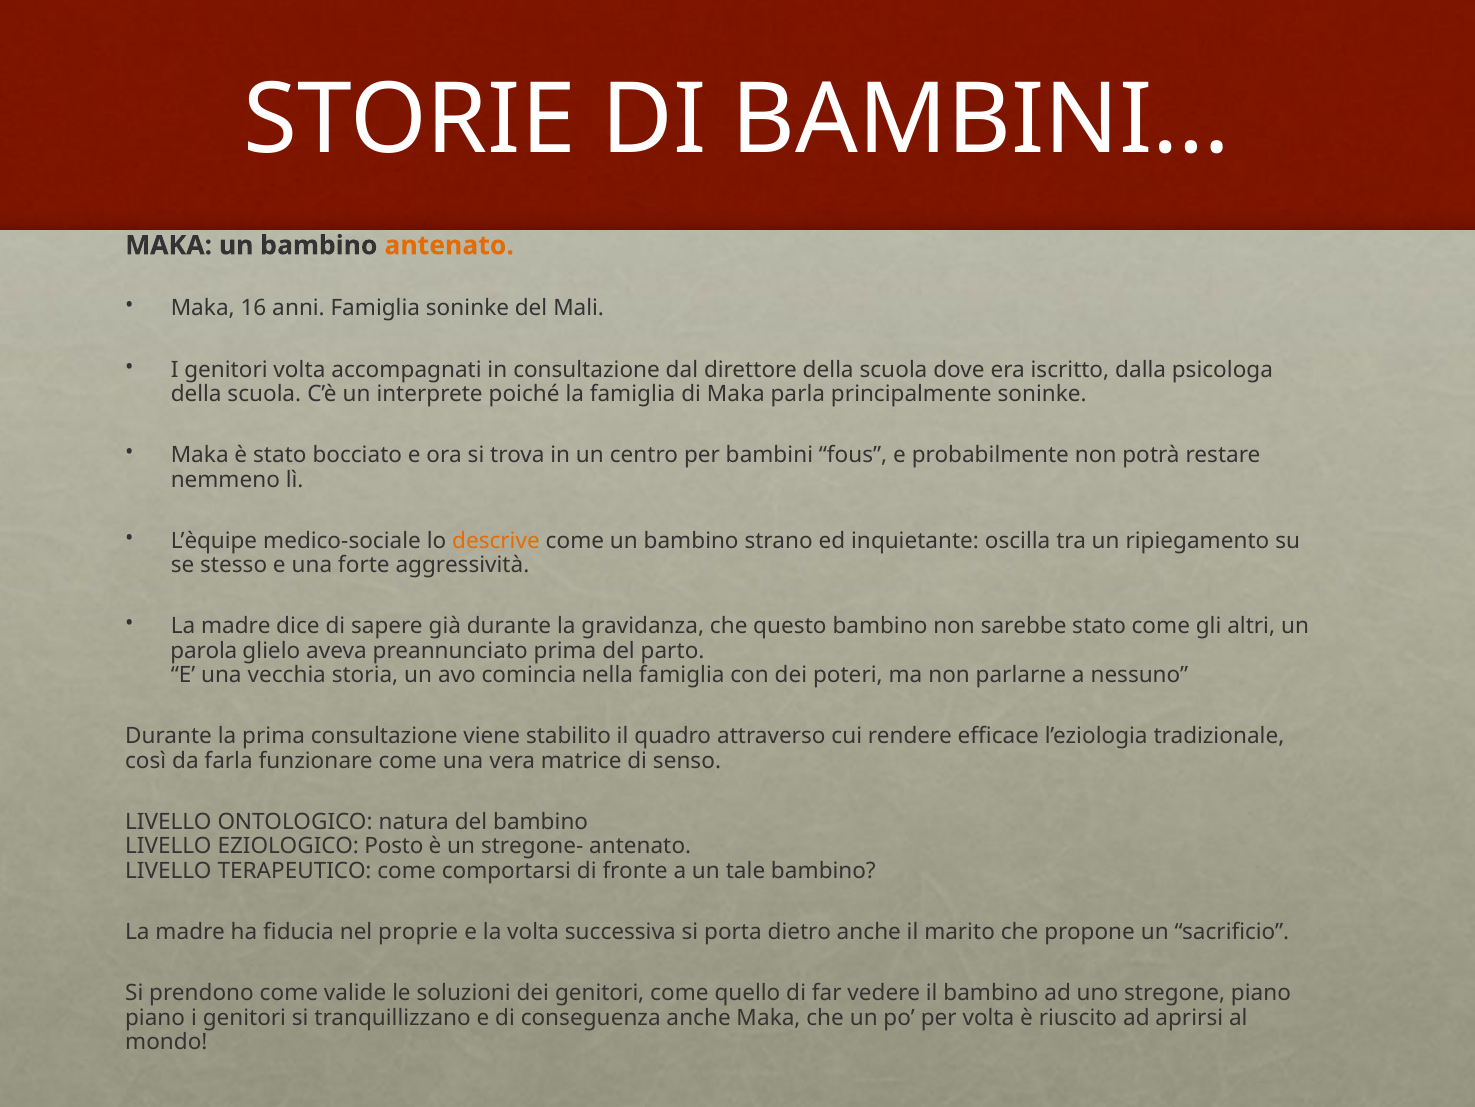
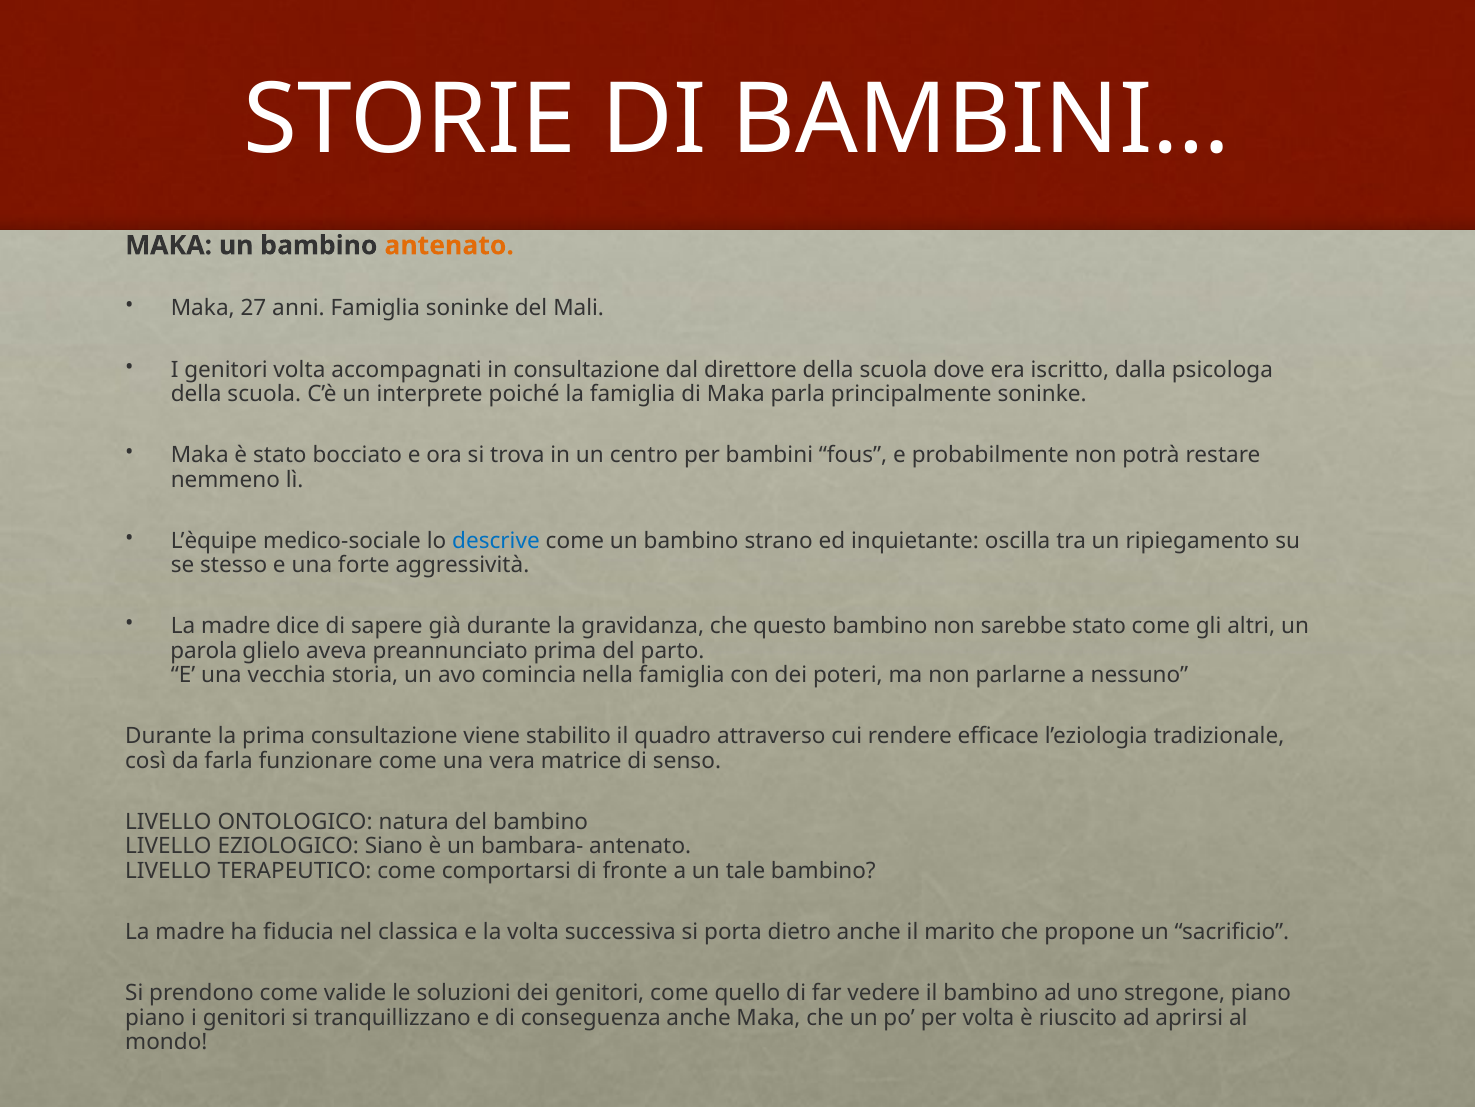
16: 16 -> 27 (253, 308)
descrive colour: orange -> blue (496, 541)
Posto: Posto -> Siano (394, 846)
stregone-: stregone- -> bambara- (532, 846)
proprie: proprie -> classica (418, 931)
